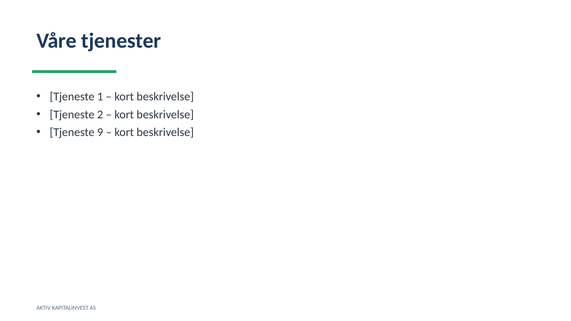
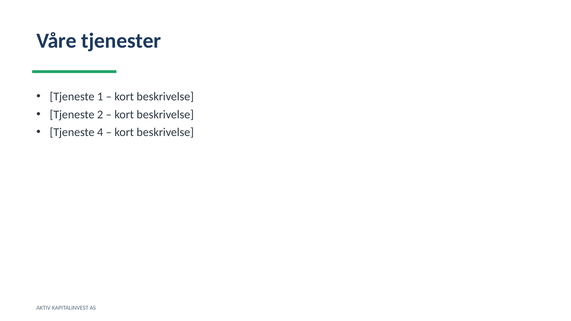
9: 9 -> 4 (100, 132)
